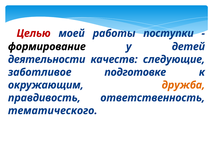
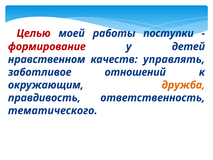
формирование colour: black -> red (47, 47)
деятельности: деятельности -> нравственном (47, 59)
следующие: следующие -> управлять (174, 59)
подготовке: подготовке -> отношений (135, 72)
